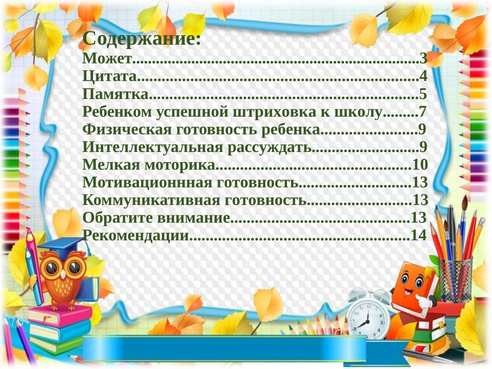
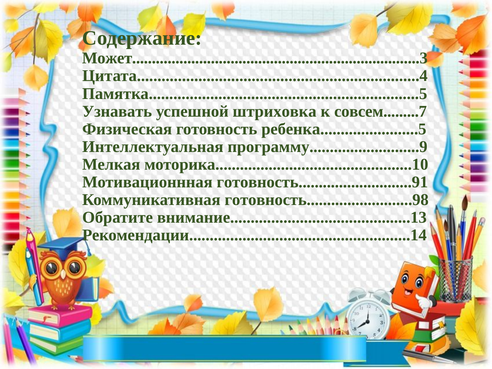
Ребенком: Ребенком -> Узнавать (117, 111)
школу.........7: школу.........7 -> совсем.........7 (381, 111)
ребенка........................9: ребенка........................9 -> ребенка........................5 (344, 129)
рассуждать...........................9: рассуждать...........................9 -> программу...........................9 (328, 147)
готовность............................13: готовность............................13 -> готовность............................91 (322, 182)
готовность..........................13: готовность..........................13 -> готовность..........................98 (327, 200)
